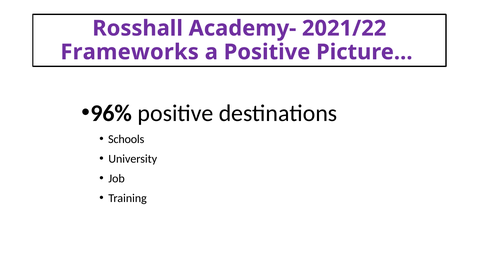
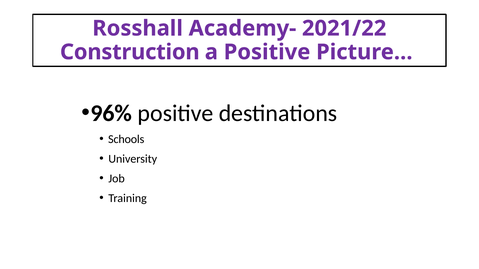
Frameworks: Frameworks -> Construction (130, 52)
